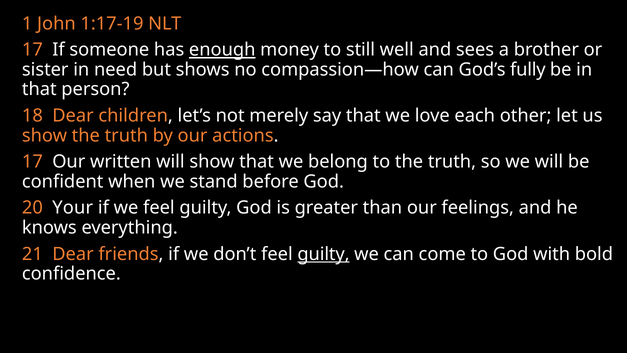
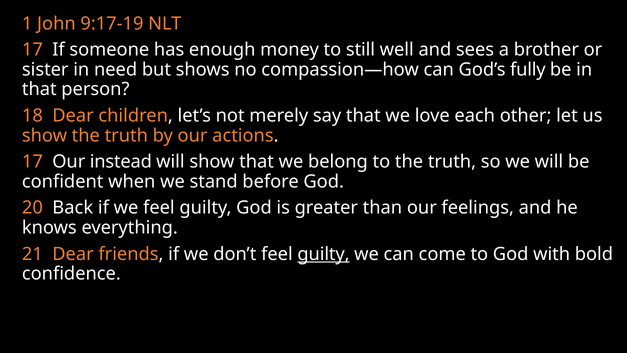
1:17-19: 1:17-19 -> 9:17-19 (112, 24)
enough underline: present -> none (222, 50)
written: written -> instead (121, 162)
Your: Your -> Back (73, 208)
